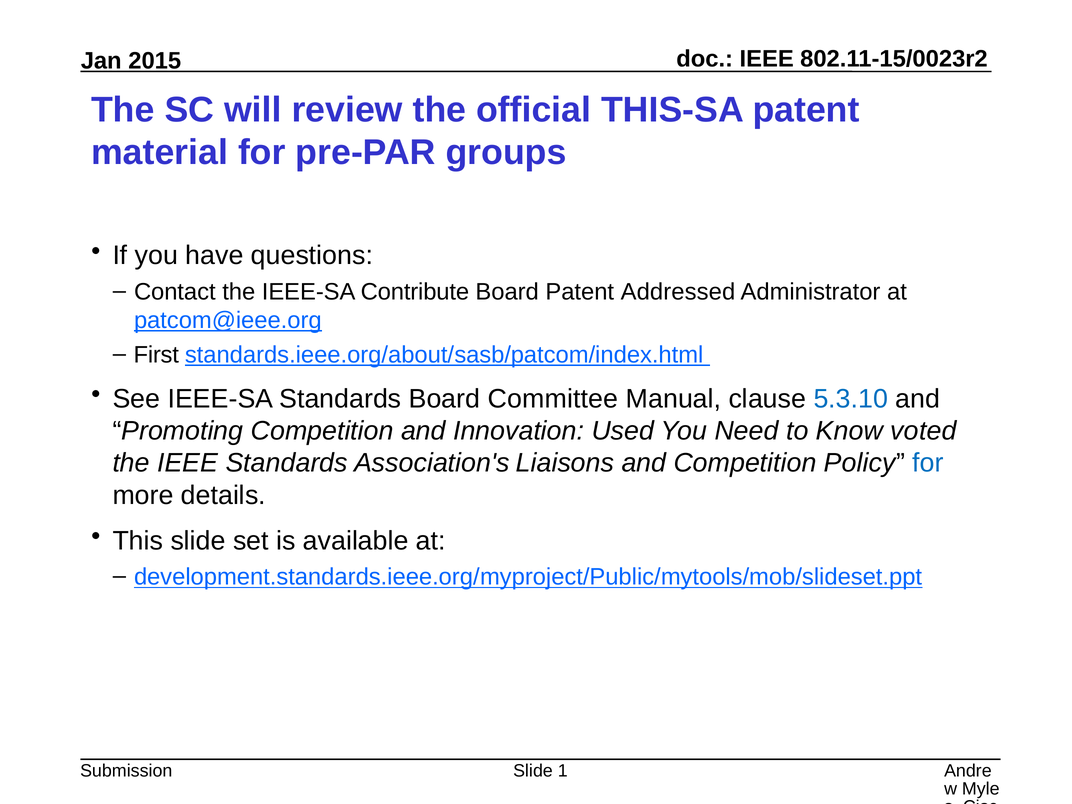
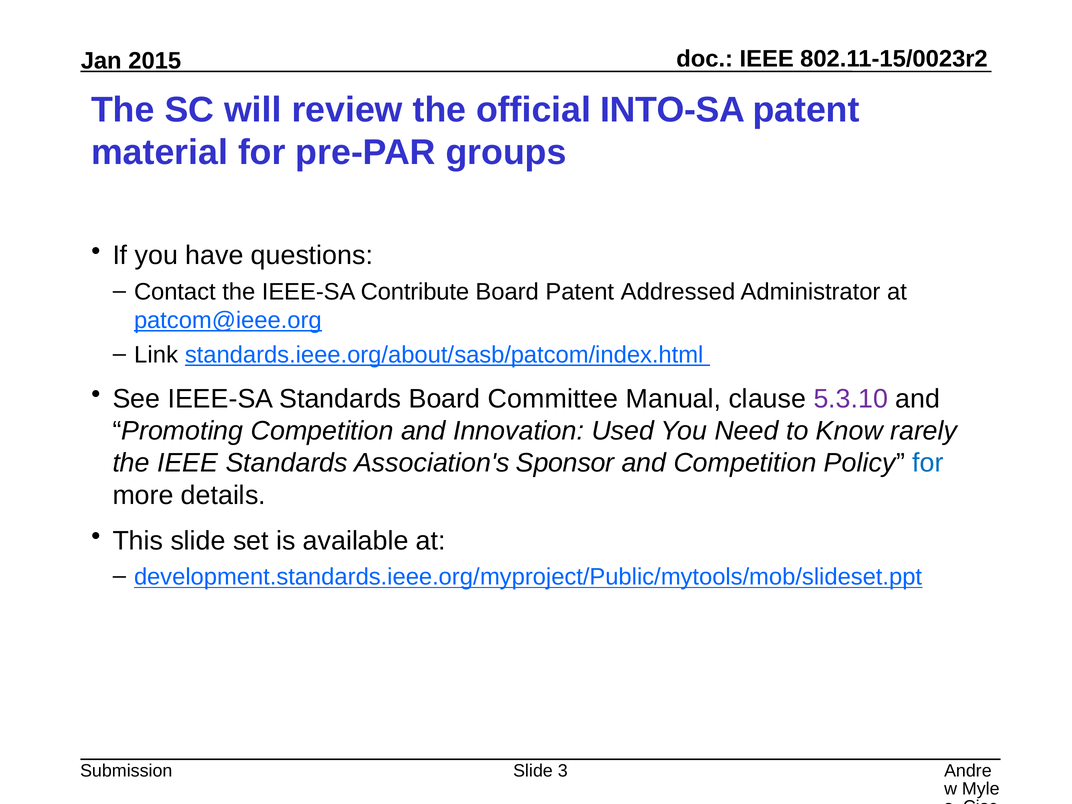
THIS-SA: THIS-SA -> INTO-SA (673, 110)
First: First -> Link (156, 355)
5.3.10 colour: blue -> purple (851, 399)
voted: voted -> rarely (924, 431)
Liaisons: Liaisons -> Sponsor (565, 463)
1: 1 -> 3 (563, 771)
